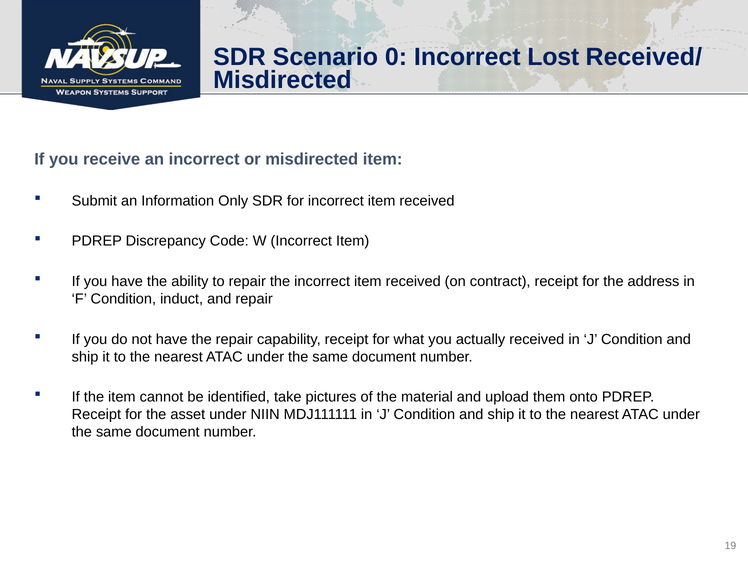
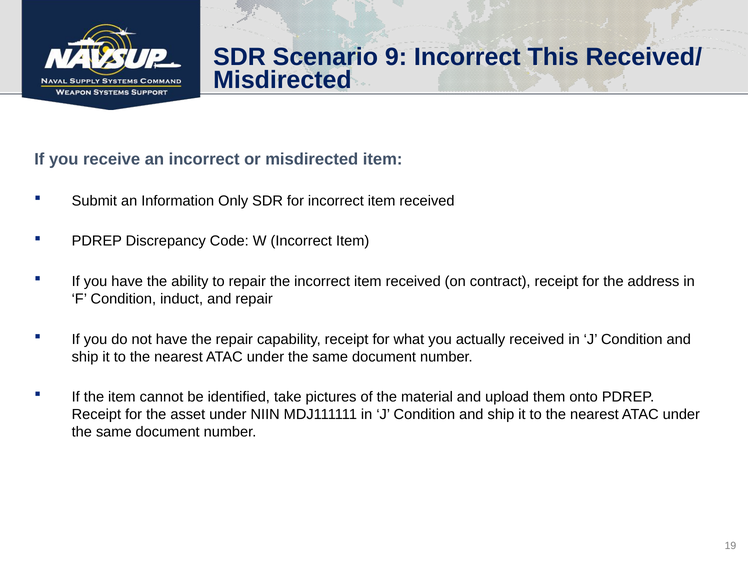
0: 0 -> 9 (396, 57)
Lost: Lost -> This (553, 57)
